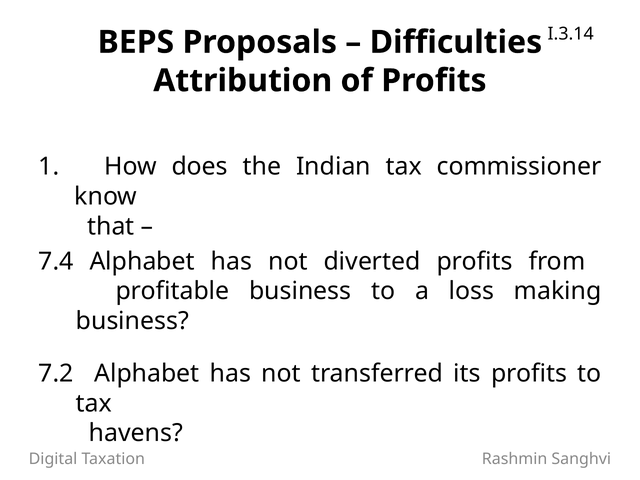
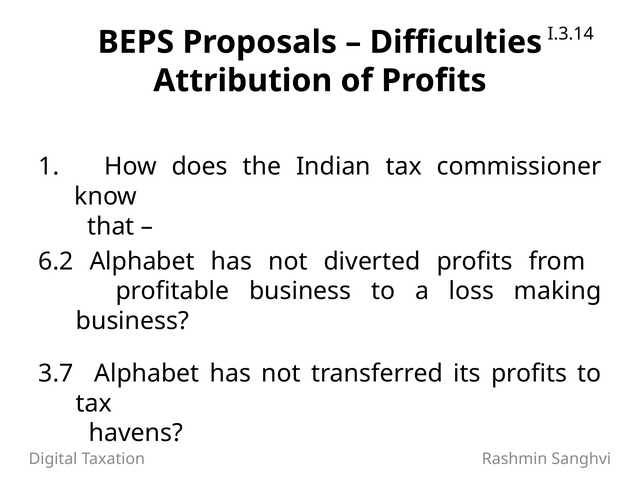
7.4: 7.4 -> 6.2 (56, 261)
7.2: 7.2 -> 3.7 (56, 373)
